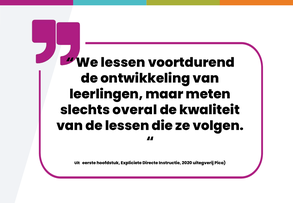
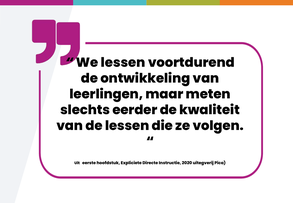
overal: overal -> eerder (135, 110)
